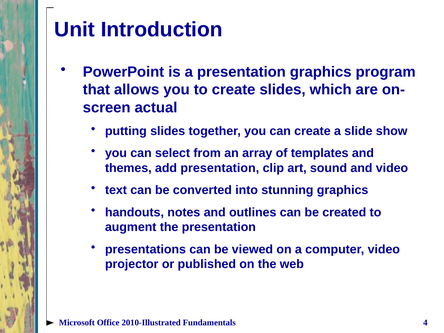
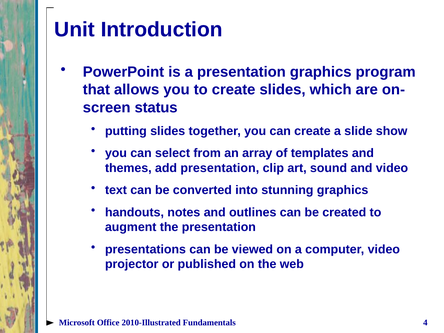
actual: actual -> status (156, 107)
